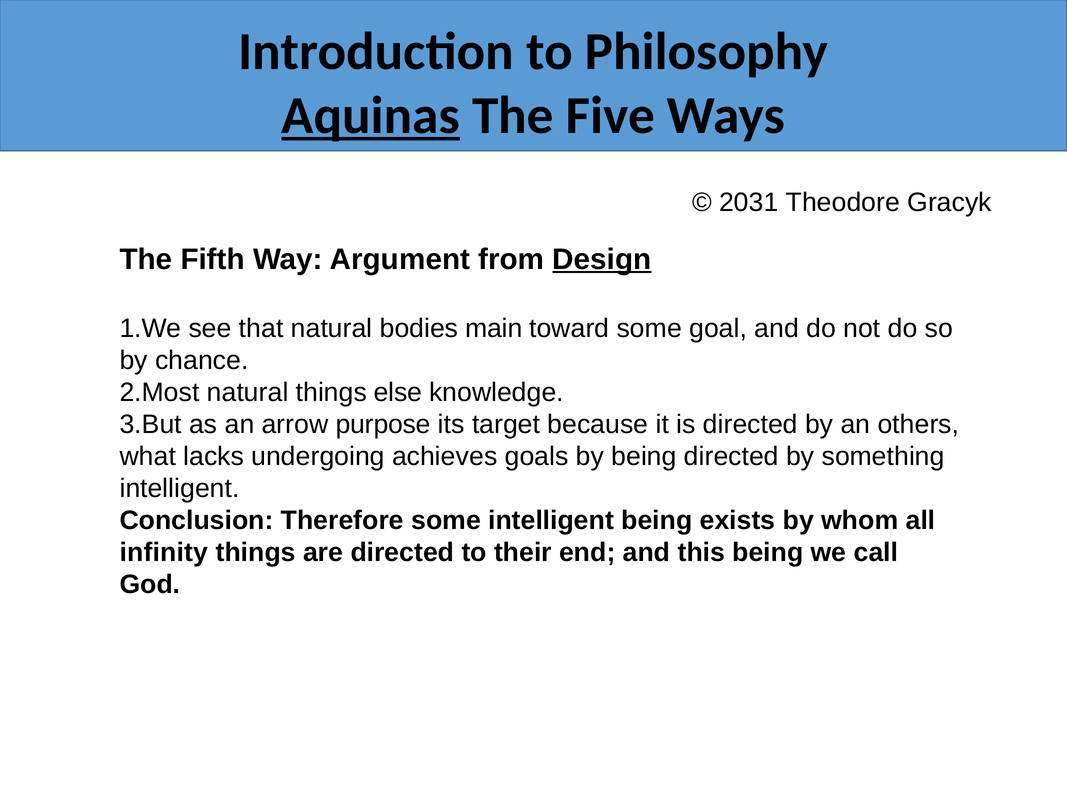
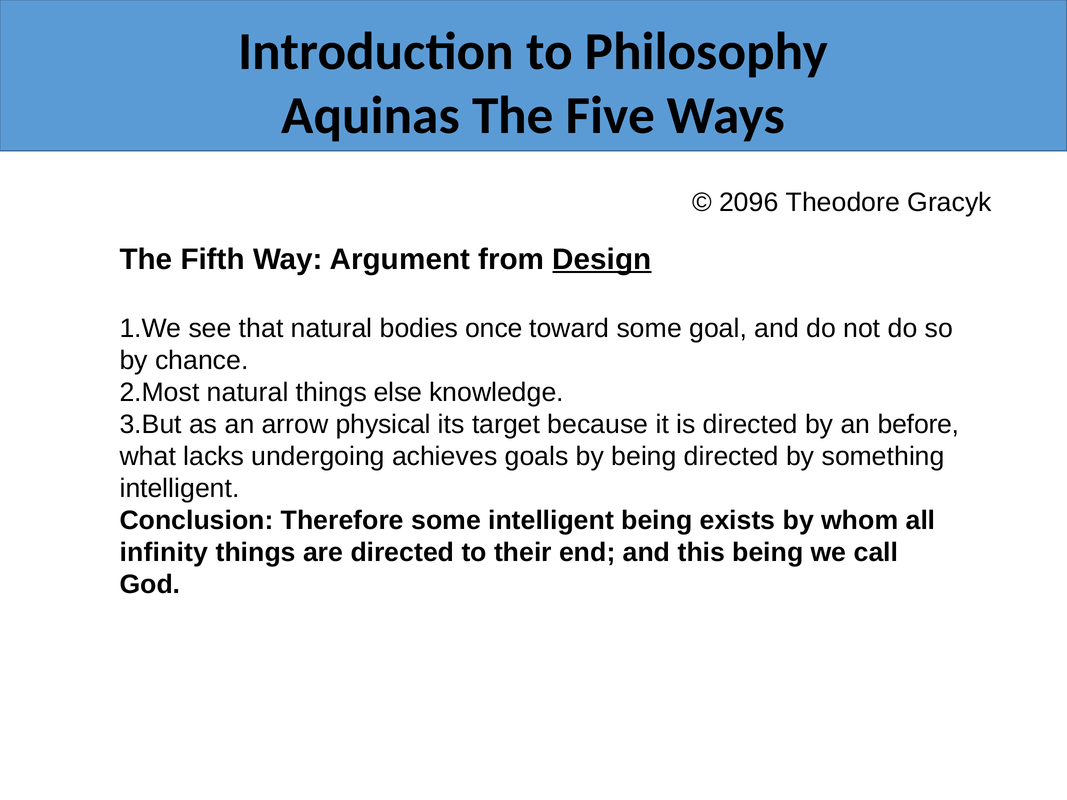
Aquinas underline: present -> none (371, 116)
2031: 2031 -> 2096 (749, 202)
main: main -> once (494, 329)
purpose: purpose -> physical (383, 425)
others: others -> before (918, 425)
